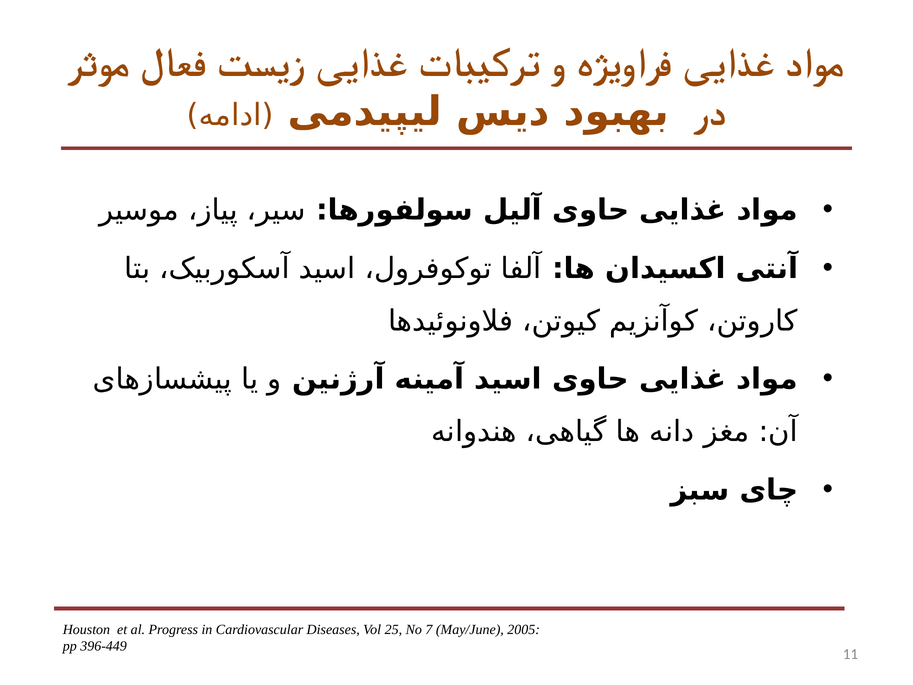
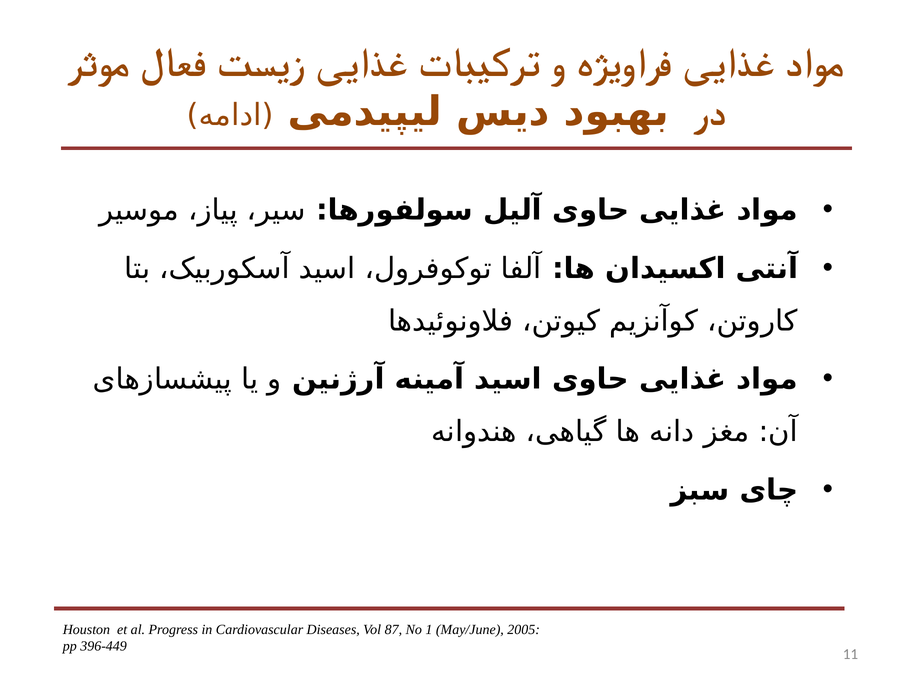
25: 25 -> 87 (393, 629)
7: 7 -> 1 (429, 629)
